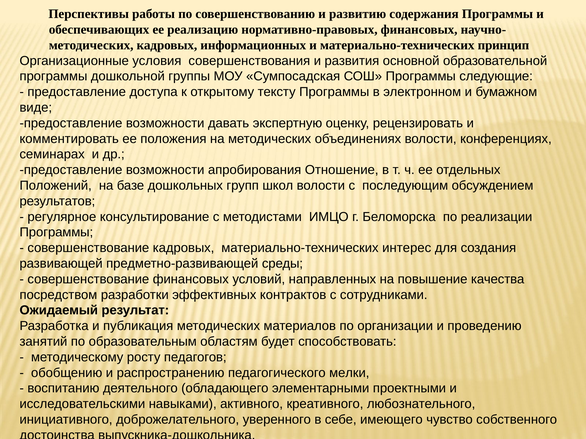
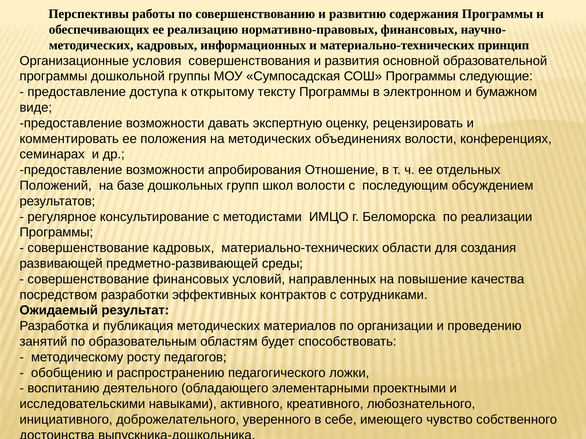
интерес: интерес -> области (407, 248)
мелки: мелки -> ложки (349, 373)
